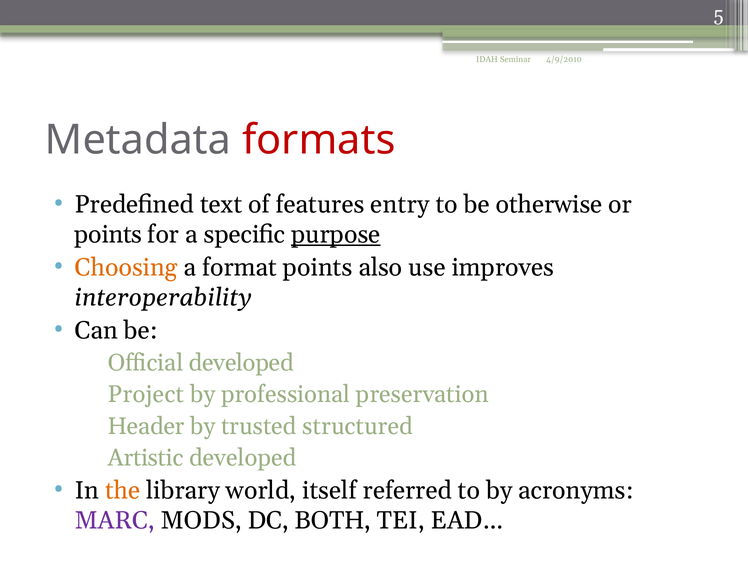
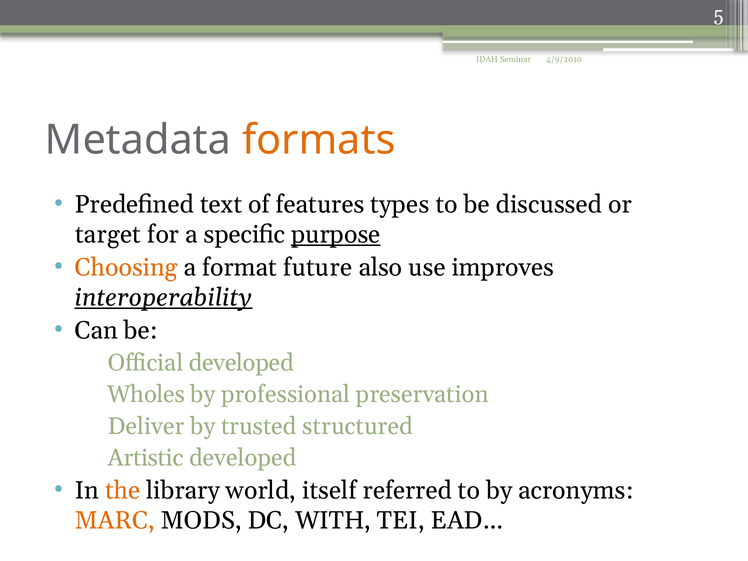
formats colour: red -> orange (319, 140)
entry: entry -> types (400, 204)
otherwise: otherwise -> discussed (549, 204)
points: points -> target (108, 234)
format points: points -> future (318, 267)
interoperability underline: none -> present (164, 297)
Project: Project -> Wholes (146, 395)
Header: Header -> Deliver (146, 426)
MARC colour: purple -> orange (115, 520)
BOTH: BOTH -> WITH (333, 520)
